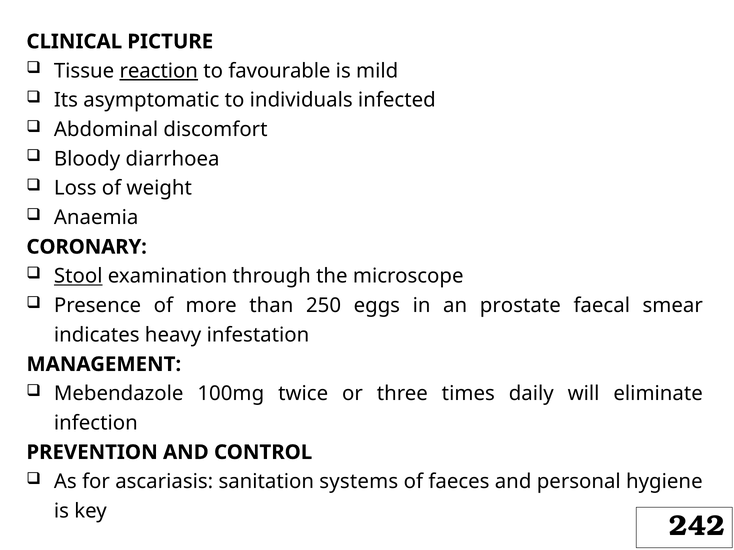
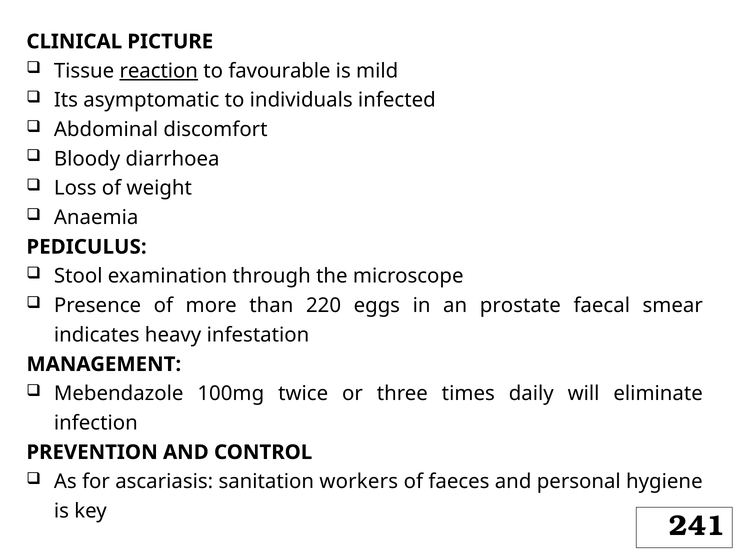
CORONARY: CORONARY -> PEDICULUS (87, 247)
Stool underline: present -> none (78, 276)
250: 250 -> 220 (324, 306)
systems: systems -> workers (359, 482)
242: 242 -> 241 (697, 526)
